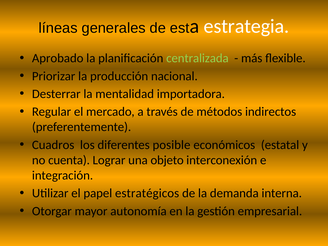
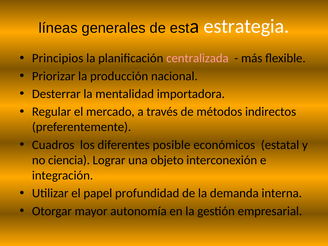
Aprobado: Aprobado -> Principios (58, 58)
centralizada colour: light green -> pink (197, 58)
cuenta: cuenta -> ciencia (69, 160)
estratégicos: estratégicos -> profundidad (147, 193)
